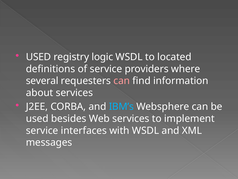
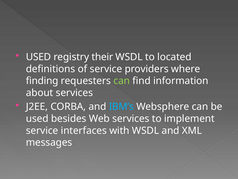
logic: logic -> their (102, 57)
several: several -> finding (42, 81)
can colour: pink -> light green (122, 81)
